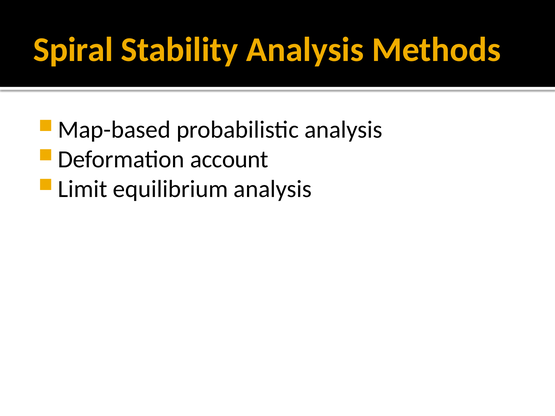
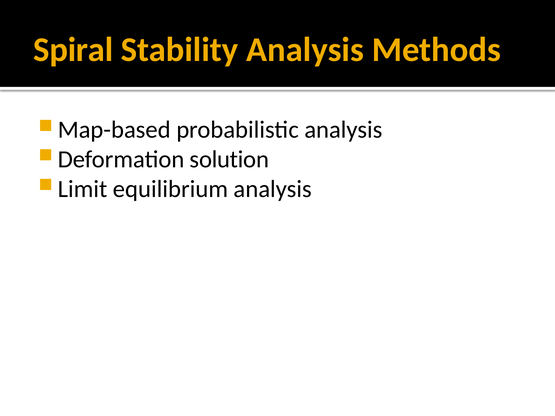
account: account -> solution (229, 159)
